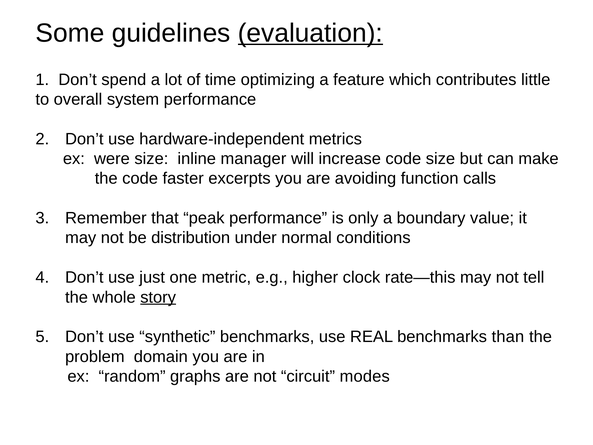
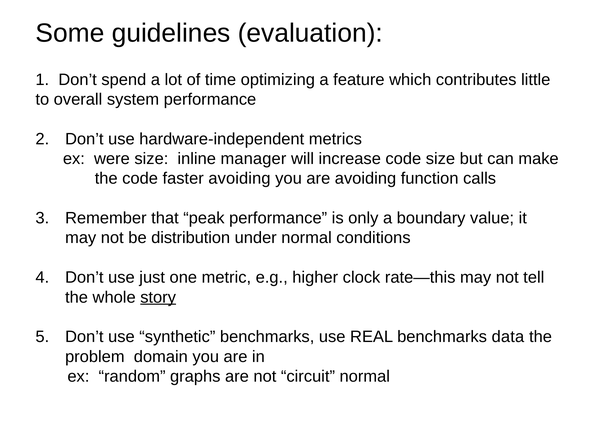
evaluation underline: present -> none (310, 33)
faster excerpts: excerpts -> avoiding (239, 178)
than: than -> data (508, 337)
circuit modes: modes -> normal (365, 376)
